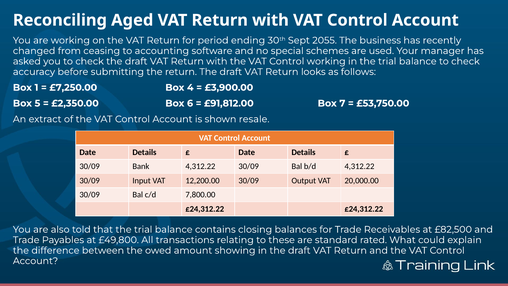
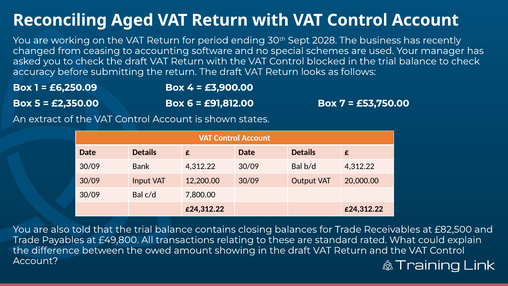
2055: 2055 -> 2028 (325, 40)
Control working: working -> blocked (326, 61)
£7,250.00: £7,250.00 -> £6,250.09 (73, 88)
resale: resale -> states (254, 119)
